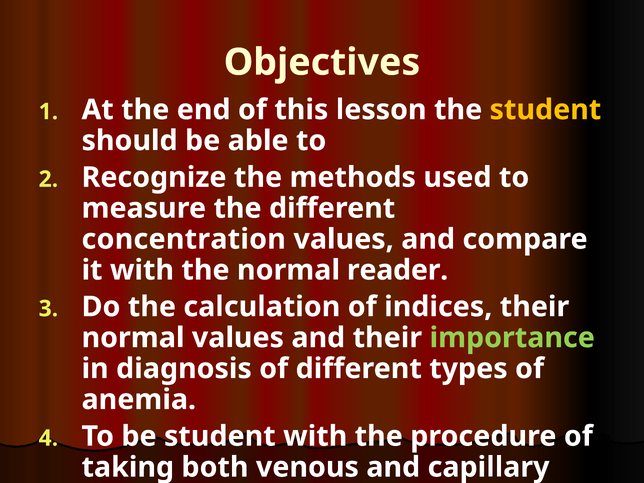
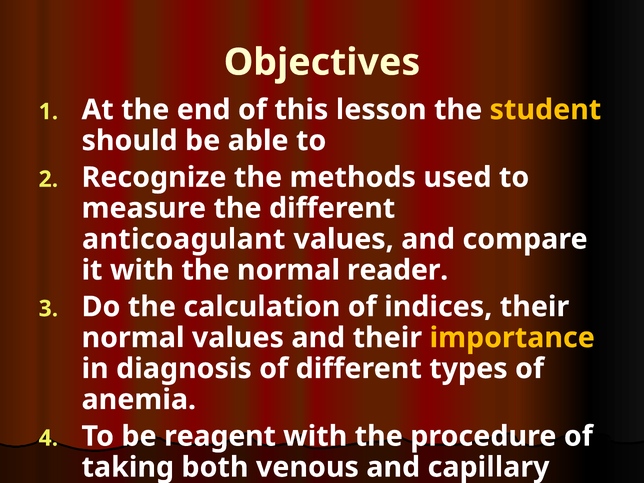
concentration: concentration -> anticoagulant (184, 239)
importance colour: light green -> yellow (512, 338)
be student: student -> reagent (220, 436)
